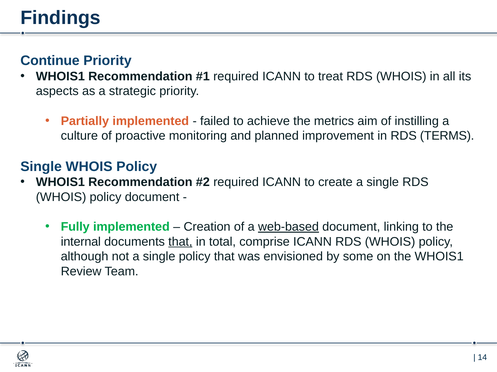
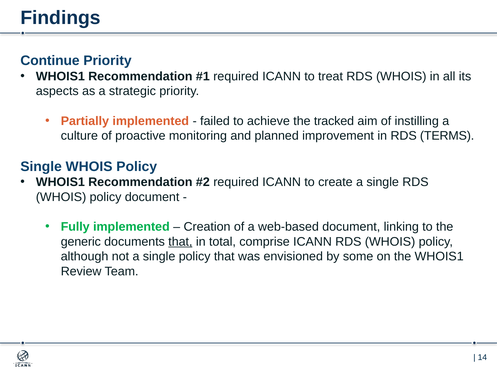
metrics: metrics -> tracked (334, 121)
web-based underline: present -> none (288, 227)
internal: internal -> generic (81, 242)
